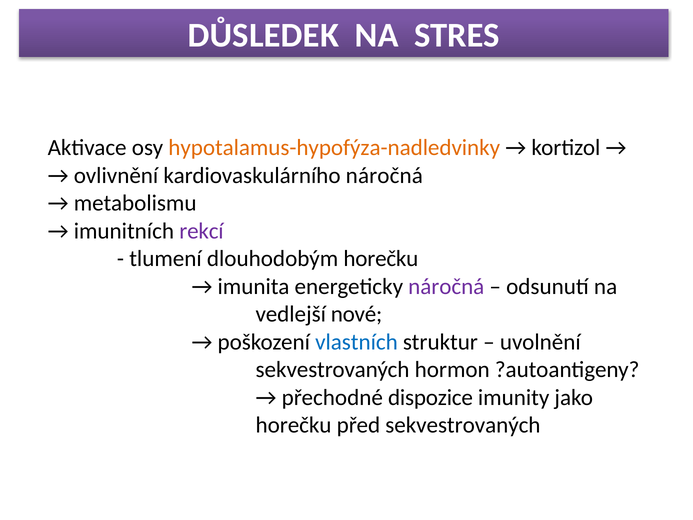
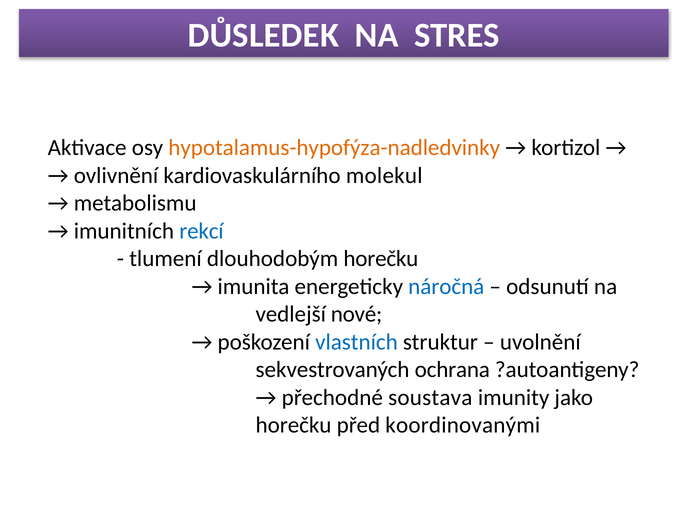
kardiovaskulárního náročná: náročná -> molekul (384, 175)
rekcí colour: purple -> blue (201, 231)
náročná colour: purple -> blue (446, 286)
hormon: hormon -> ochrana (452, 370)
dispozice: dispozice -> soustava (430, 397)
před sekvestrovaných: sekvestrovaných -> koordinovanými (463, 425)
